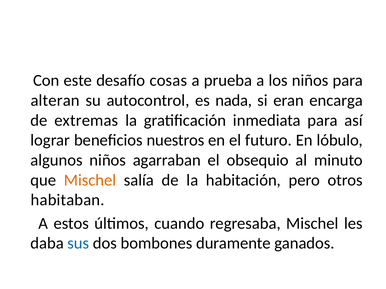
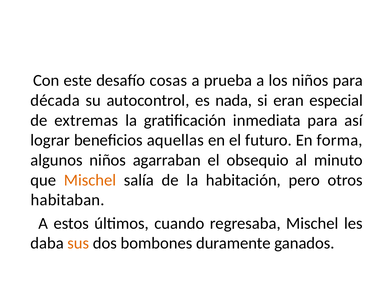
alteran: alteran -> década (55, 101)
encarga: encarga -> especial (336, 101)
nuestros: nuestros -> aquellas (175, 140)
lóbulo: lóbulo -> forma (340, 140)
sus colour: blue -> orange (78, 244)
